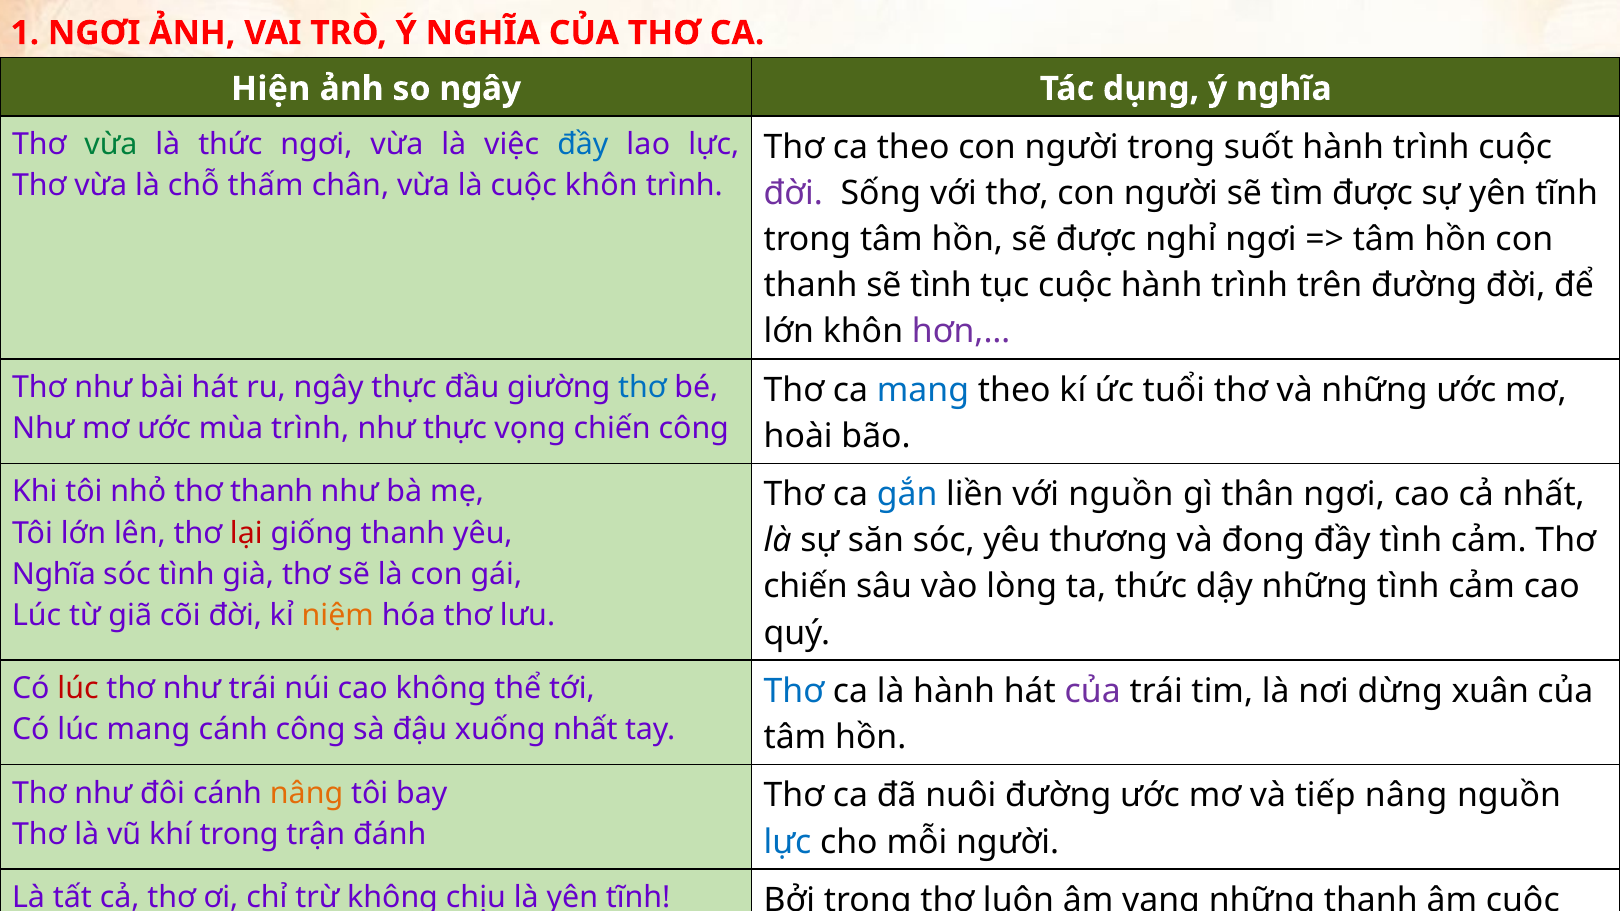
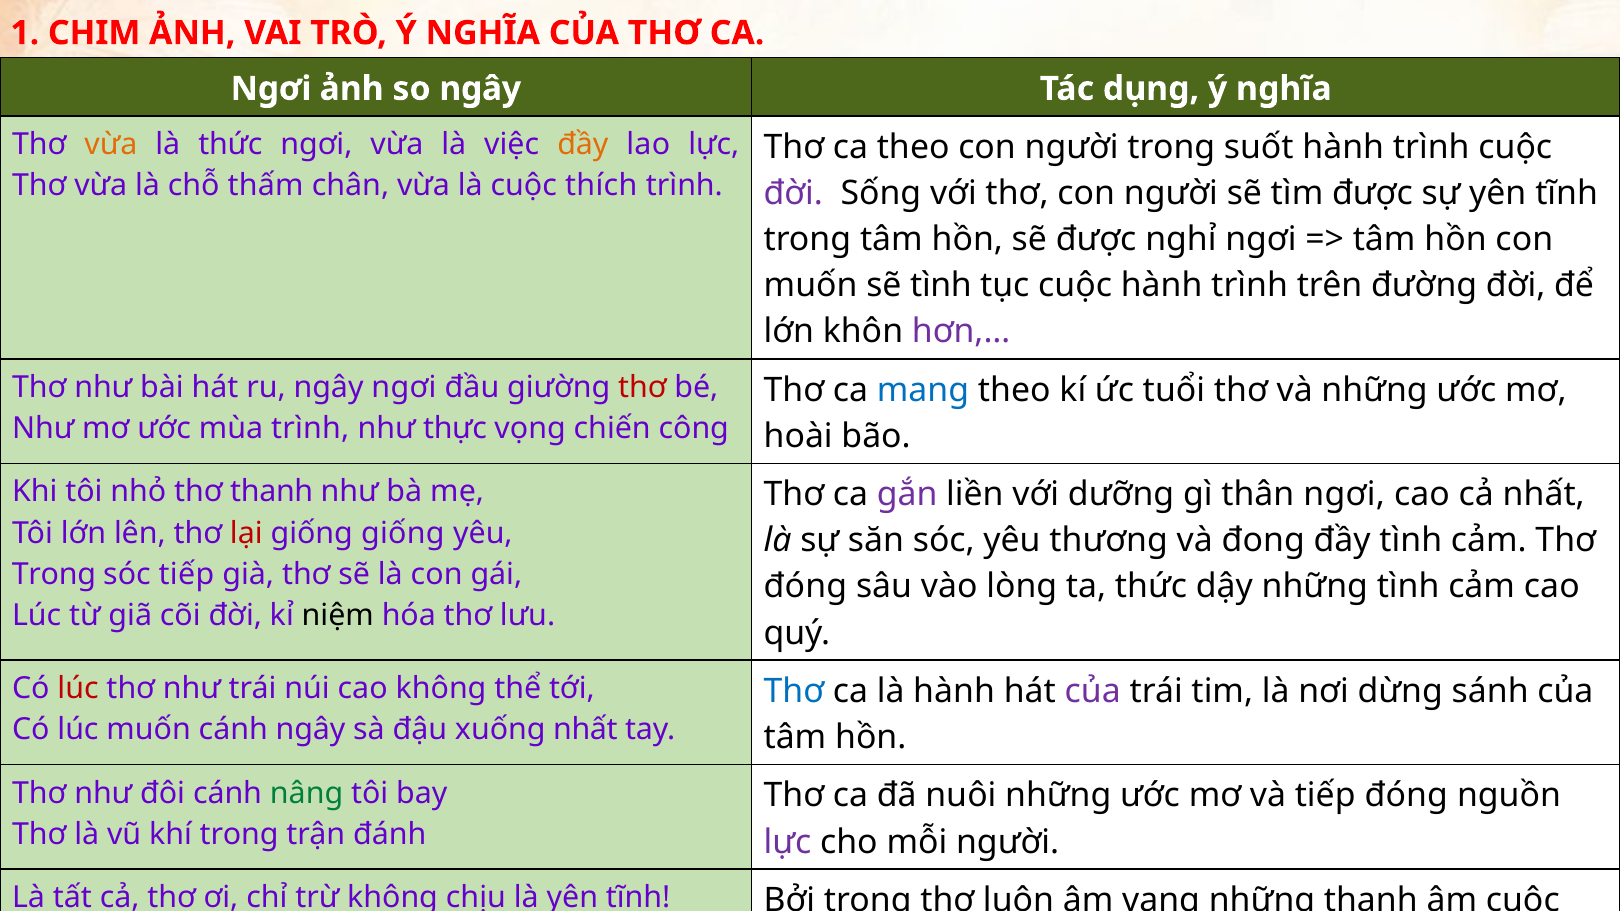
1 NGƠI: NGƠI -> CHIM (94, 33)
Hiện: Hiện -> Ngơi (271, 89)
vừa colour: green -> orange (111, 144)
đầy colour: blue -> orange (583, 144)
cuộc khôn: khôn -> thích (601, 186)
thanh: thanh -> muốn (811, 286)
ngây thực: thực -> ngơi (404, 387)
thơ colour: blue -> red (642, 387)
gắn colour: blue -> purple (907, 495)
với nguồn: nguồn -> dưỡng (1121, 495)
giống thanh: thanh -> giống (403, 533)
Nghĩa: Nghĩa -> Trọng (54, 575)
sóc tình: tình -> tiếp (186, 575)
chiến: chiến -> đóng (805, 587)
niệm colour: orange -> black (338, 616)
xuân: xuân -> sánh (1490, 691)
lúc mang: mang -> muốn (149, 730)
cánh công: công -> ngây (311, 730)
nâng colour: orange -> green (307, 793)
nuôi đường: đường -> những (1058, 796)
tiếp nâng: nâng -> đóng (1406, 796)
lực colour: blue -> purple (787, 842)
